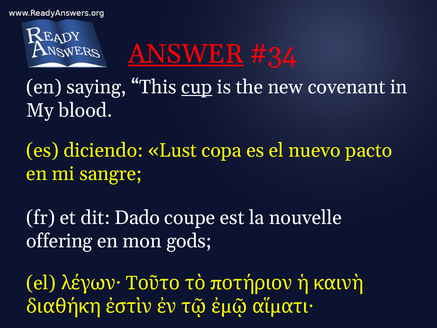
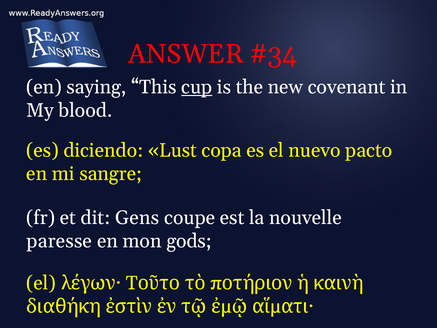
ANSWER underline: present -> none (186, 54)
Dado: Dado -> Gens (137, 218)
offering: offering -> paresse (59, 241)
